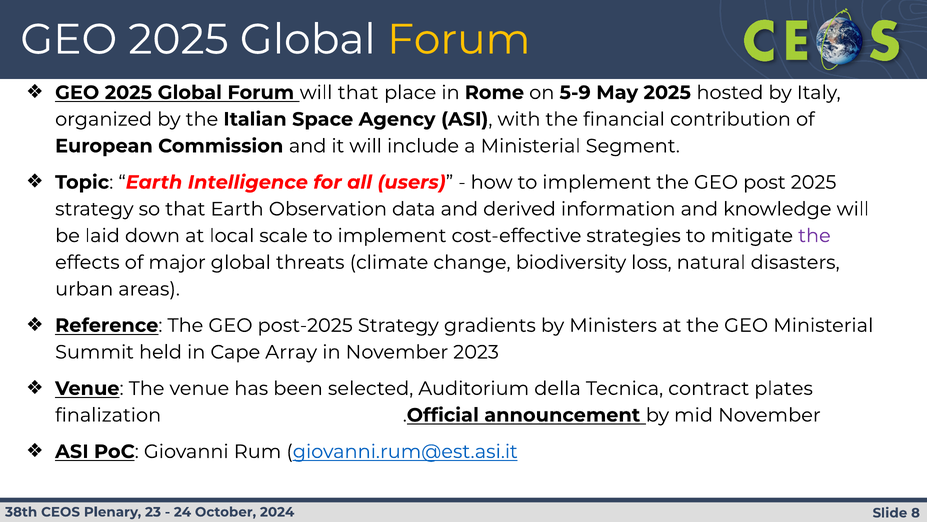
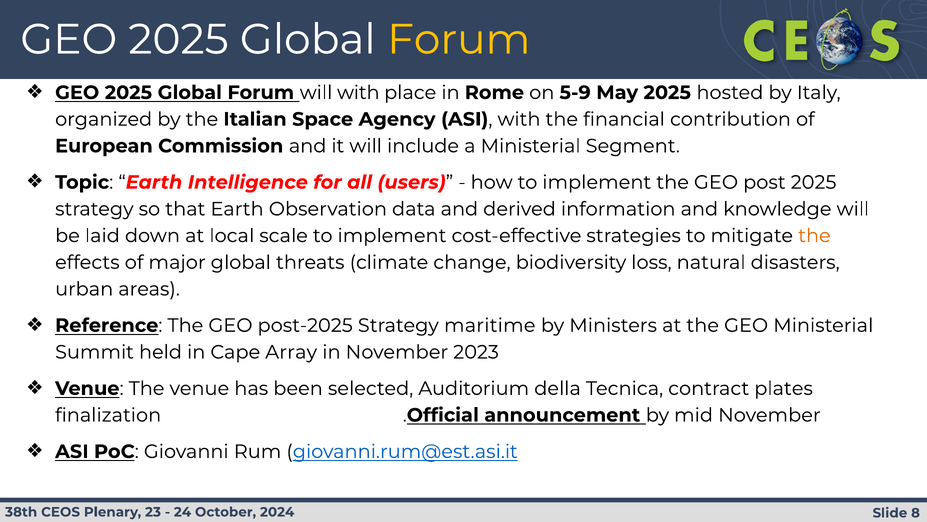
will that: that -> with (358, 93)
the colour: purple -> orange (814, 235)
gradients: gradients -> maritime (490, 325)
